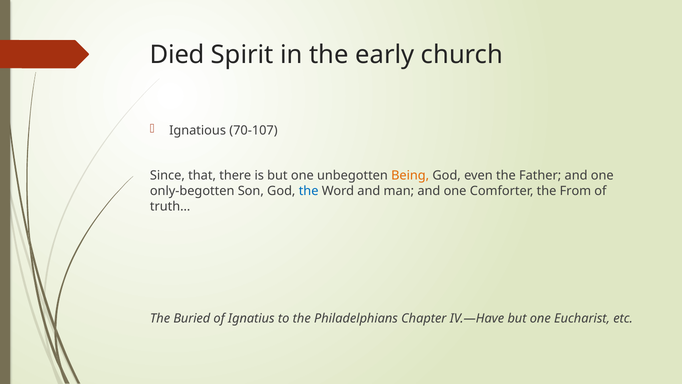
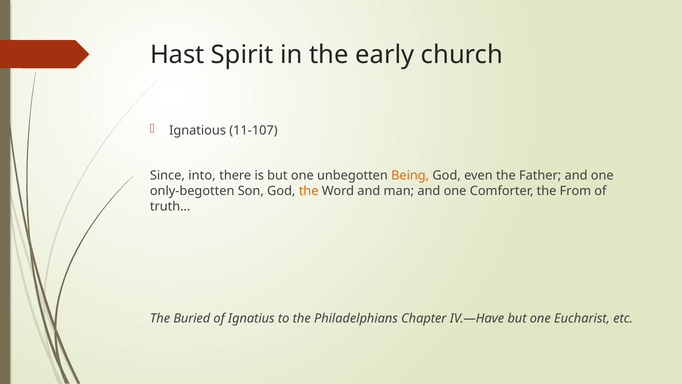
Died: Died -> Hast (177, 55)
70-107: 70-107 -> 11-107 (253, 130)
that: that -> into (202, 175)
the colour: blue -> orange (309, 191)
